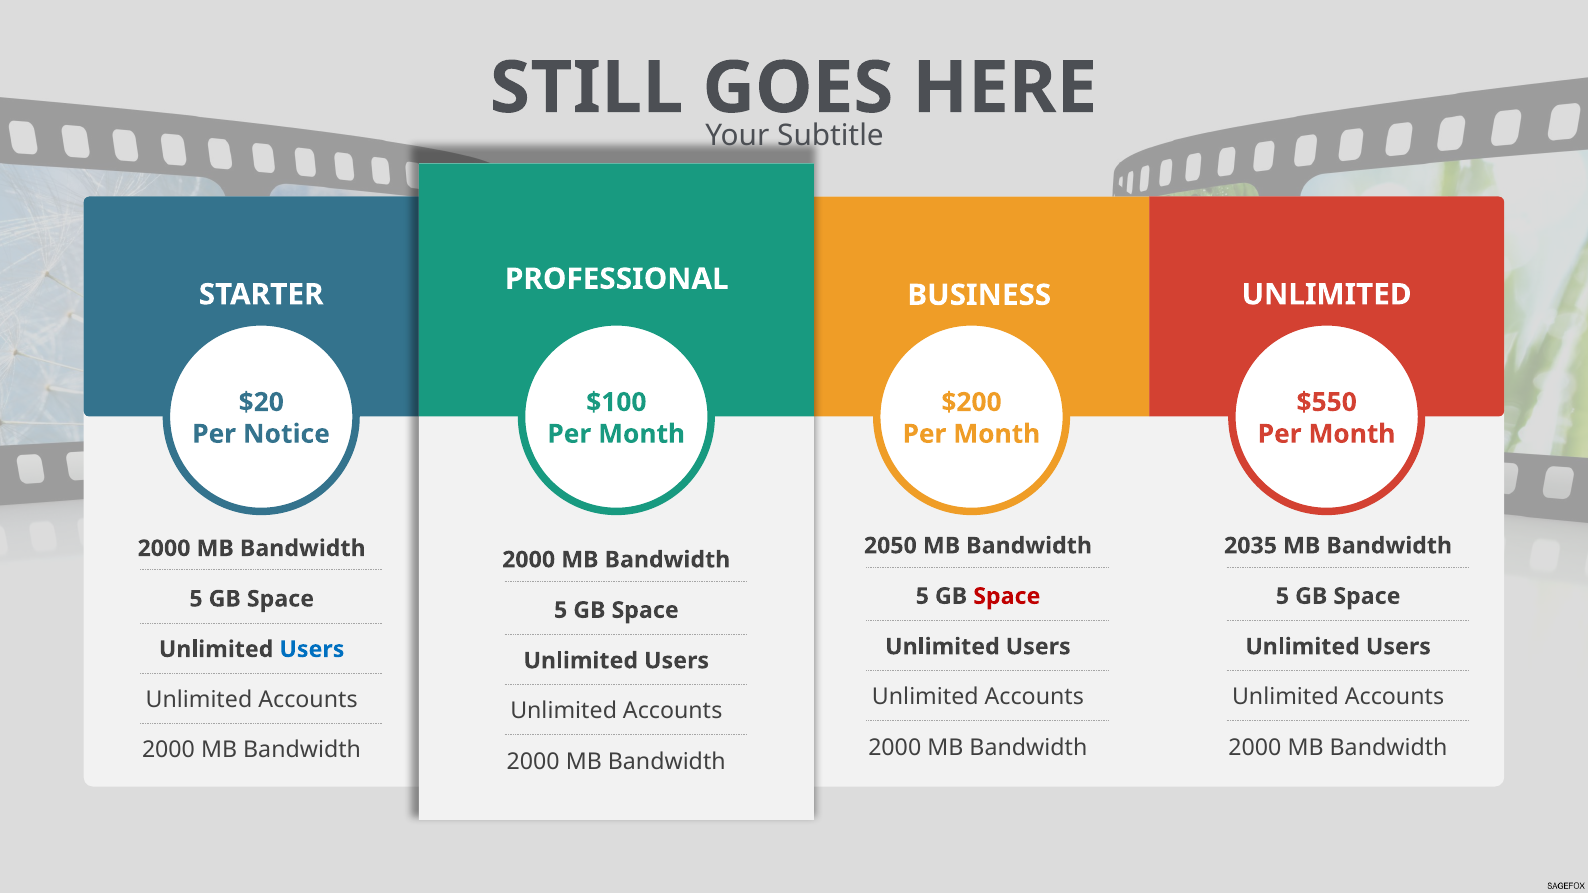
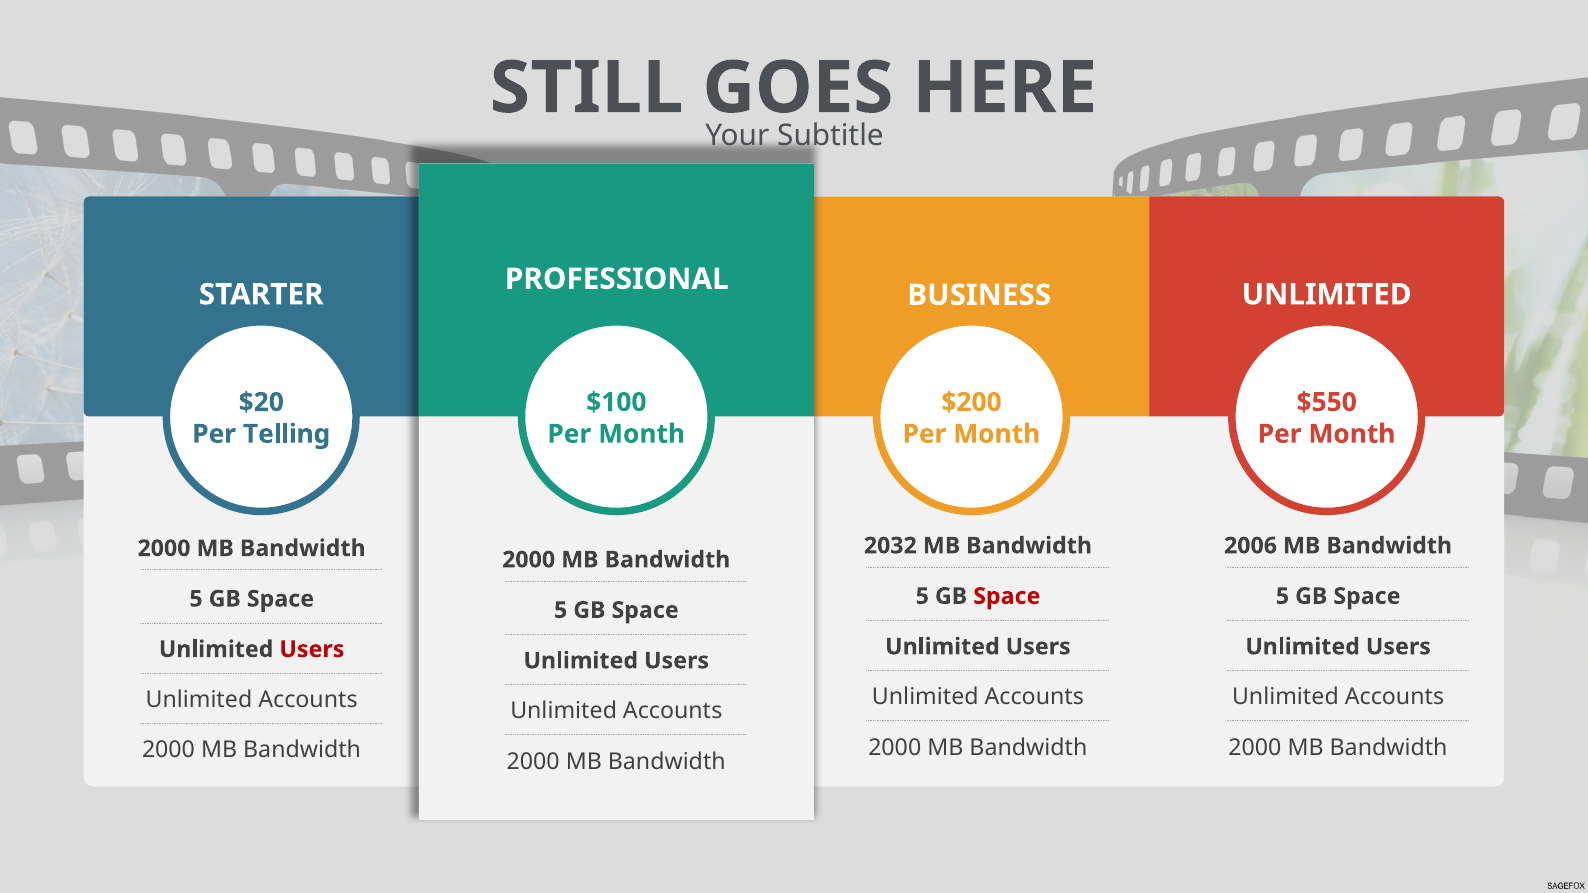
Notice: Notice -> Telling (287, 434)
2050: 2050 -> 2032 (890, 546)
2035: 2035 -> 2006 (1251, 546)
Users colour: blue -> red (312, 650)
